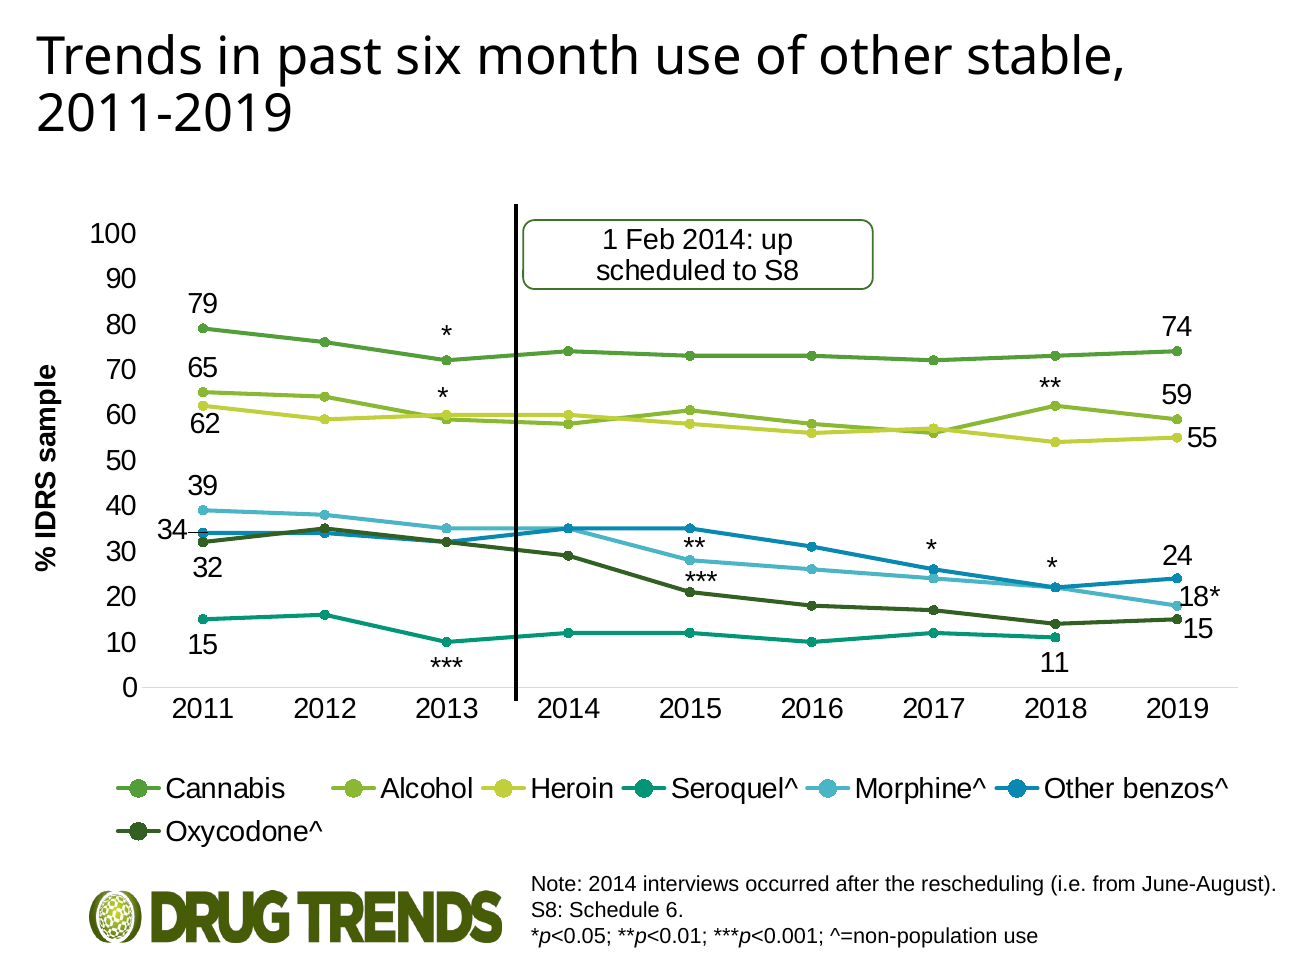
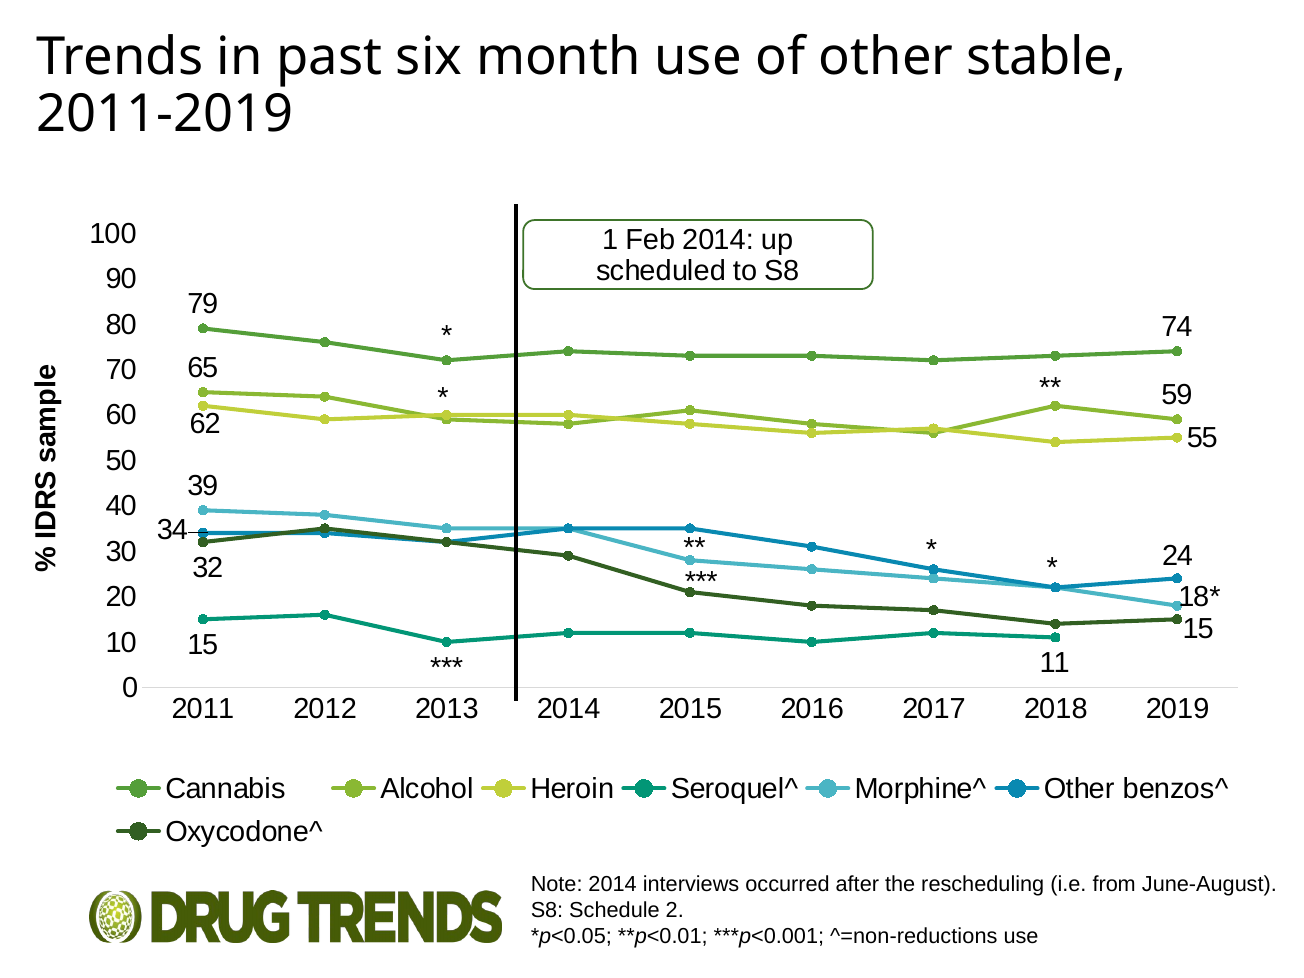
6: 6 -> 2 (675, 911)
^=non-population: ^=non-population -> ^=non-reductions (914, 937)
